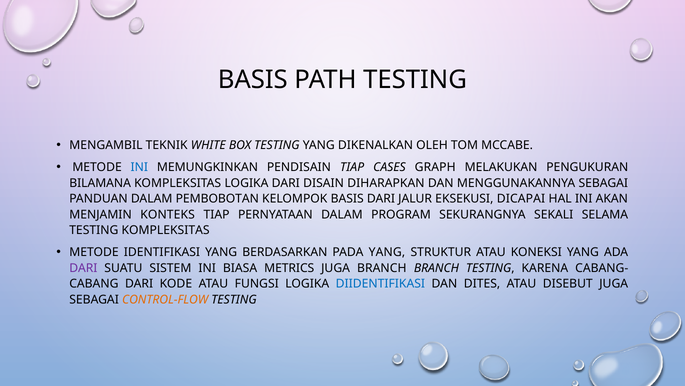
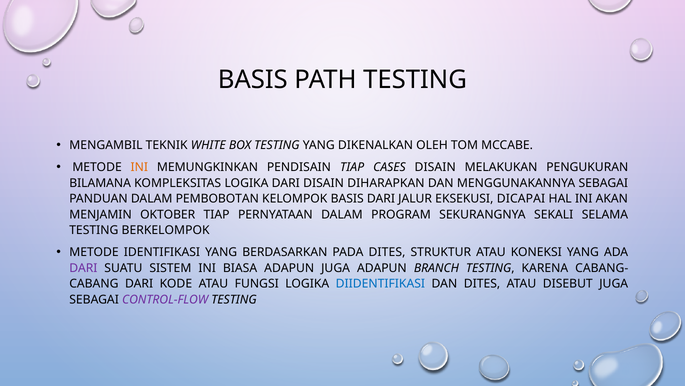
INI colour: blue -> orange (139, 167)
CASES GRAPH: GRAPH -> DISAIN (435, 167)
KONTEKS: KONTEKS -> OKTOBER (168, 214)
TESTING KOMPLEKSITAS: KOMPLEKSITAS -> BERKELOMPOK (166, 230)
PADA YANG: YANG -> DITES (387, 252)
BIASA METRICS: METRICS -> ADAPUN (289, 268)
JUGA BRANCH: BRANCH -> ADAPUN (382, 268)
CONTROL-FLOW colour: orange -> purple (165, 299)
